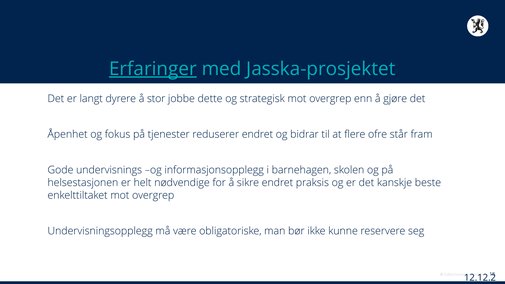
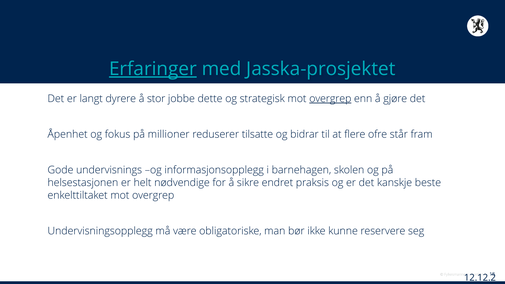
overgrep underline: none -> present (330, 99)
tjenester: tjenester -> millioner (169, 134)
reduserer endret: endret -> tilsatte (257, 134)
